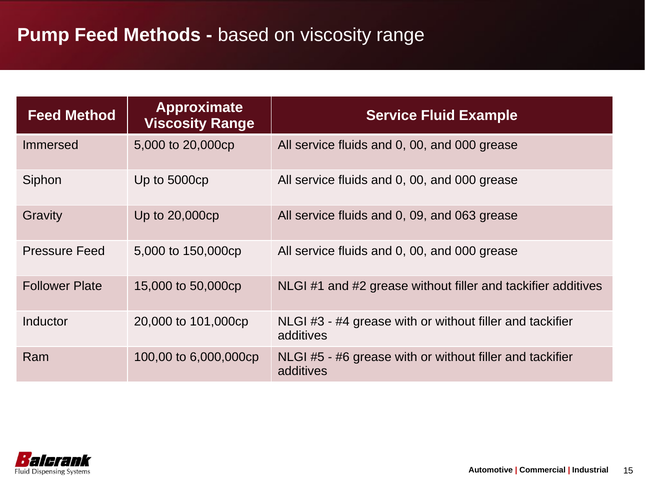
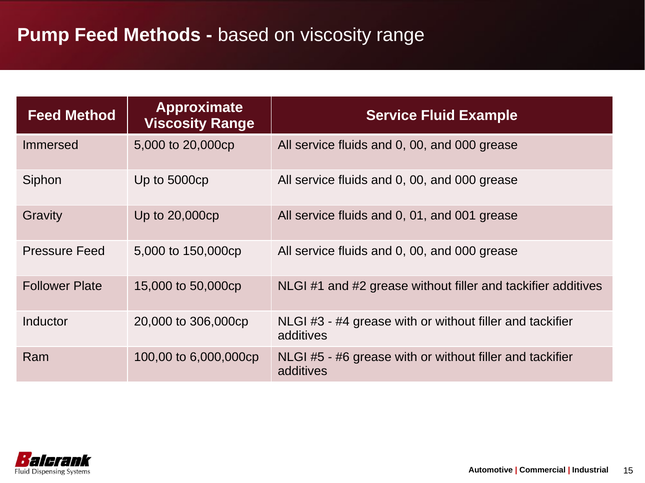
09: 09 -> 01 (418, 216)
063: 063 -> 001 (465, 216)
101,000cp: 101,000cp -> 306,000cp (219, 322)
